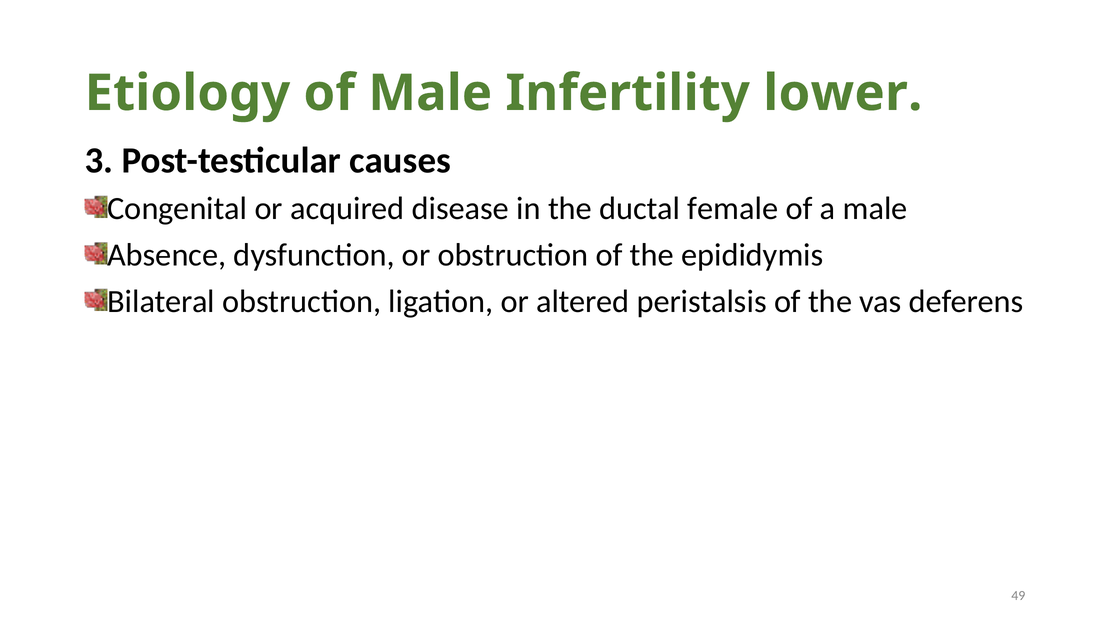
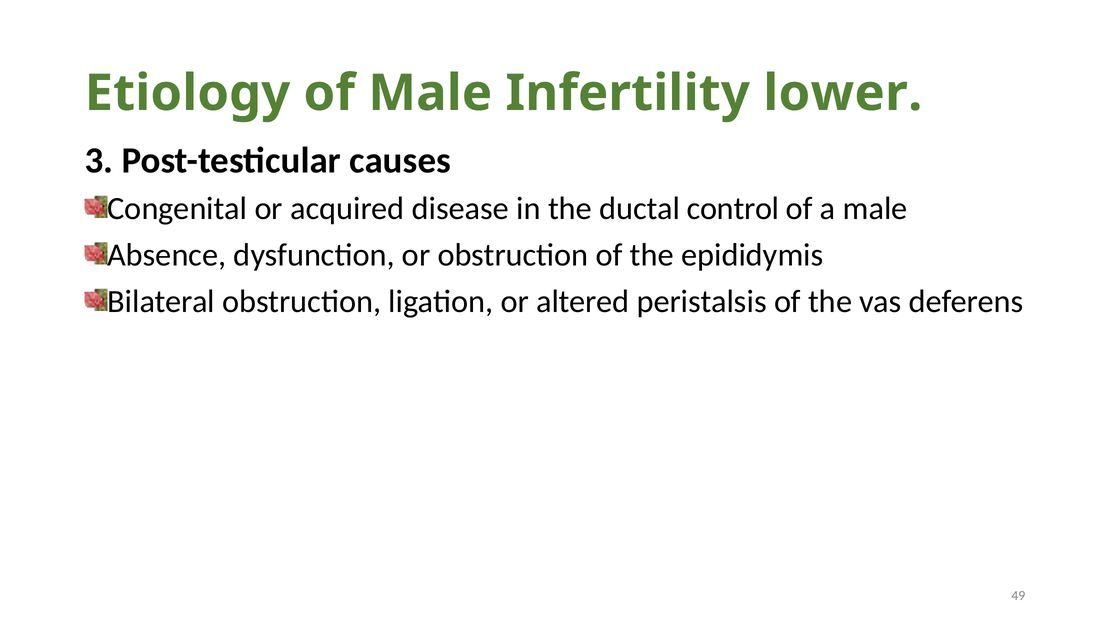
female: female -> control (733, 209)
